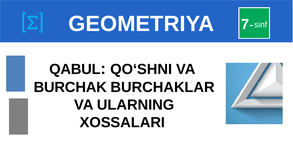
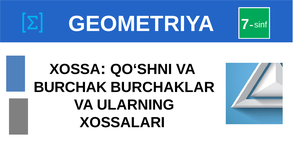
QABUL: QABUL -> XOSSA (75, 69)
